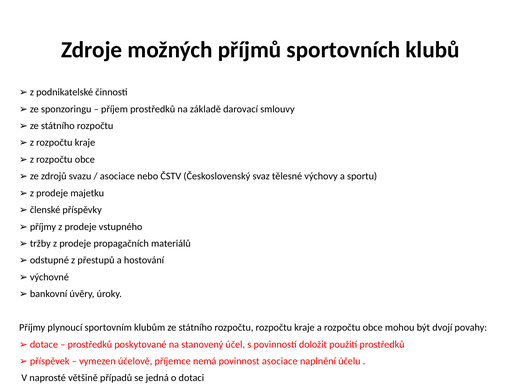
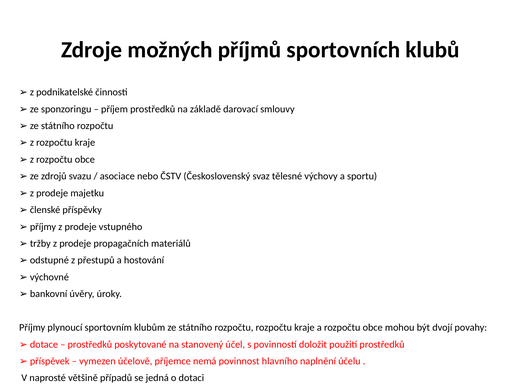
povinnost asociace: asociace -> hlavního (280, 361)
